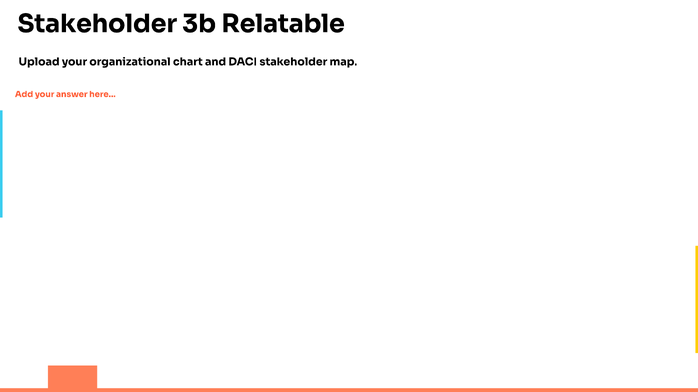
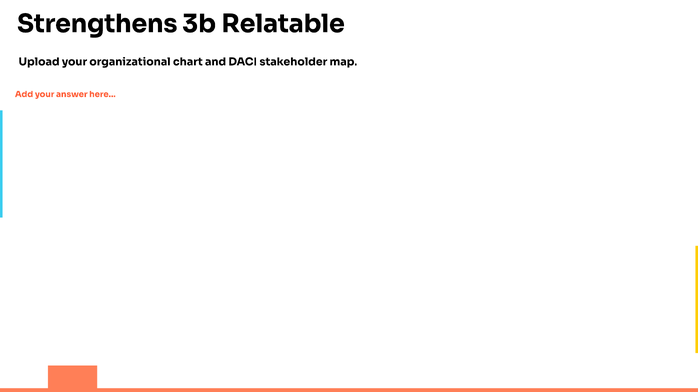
Stakeholder: Stakeholder -> Strengthens (97, 24)
